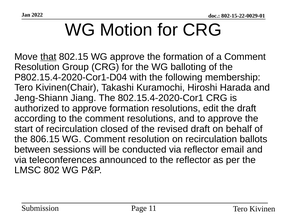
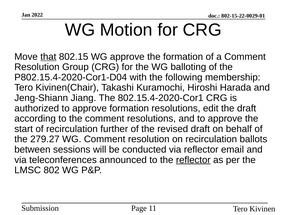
closed: closed -> further (114, 129)
806.15: 806.15 -> 279.27 (45, 139)
reflector underline: none -> present (193, 160)
